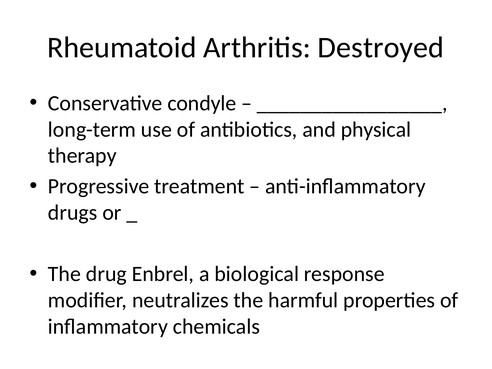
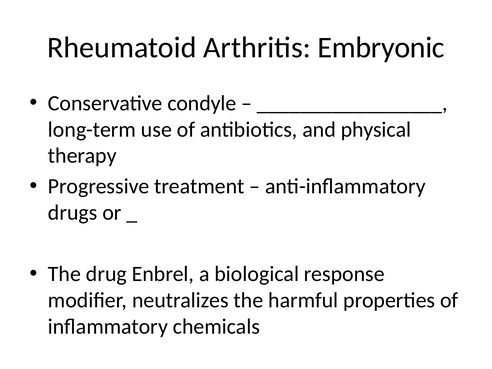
Destroyed: Destroyed -> Embryonic (381, 48)
